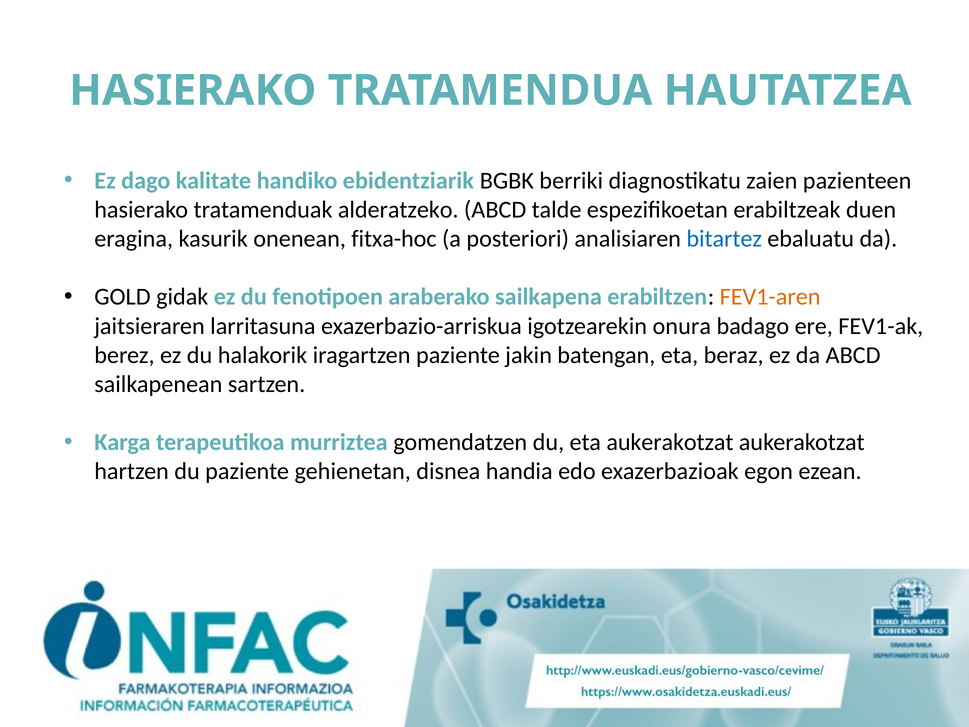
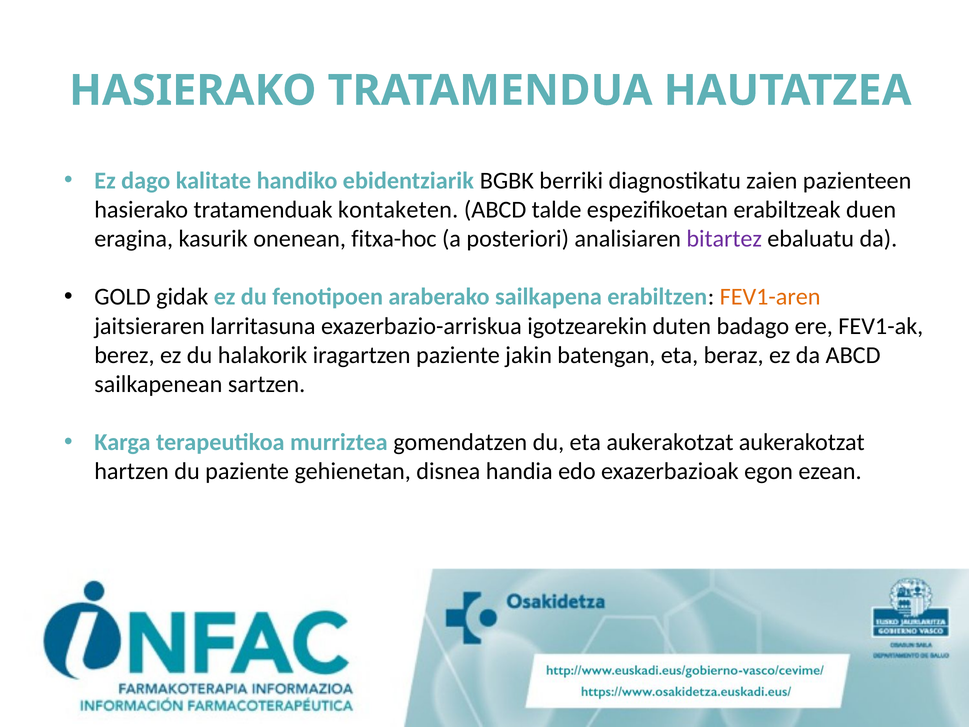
alderatzeko: alderatzeko -> kontaketen (398, 210)
bitartez colour: blue -> purple (724, 239)
onura: onura -> duten (682, 326)
